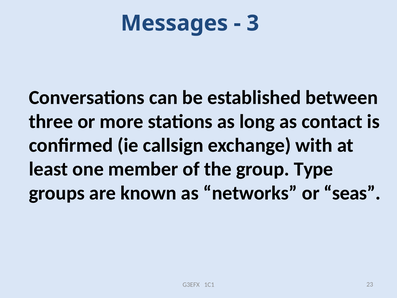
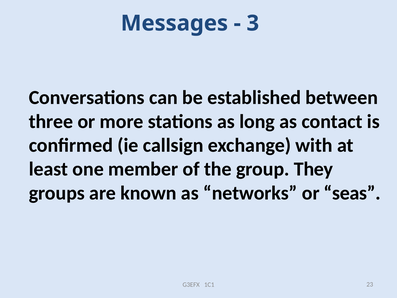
Type: Type -> They (314, 169)
